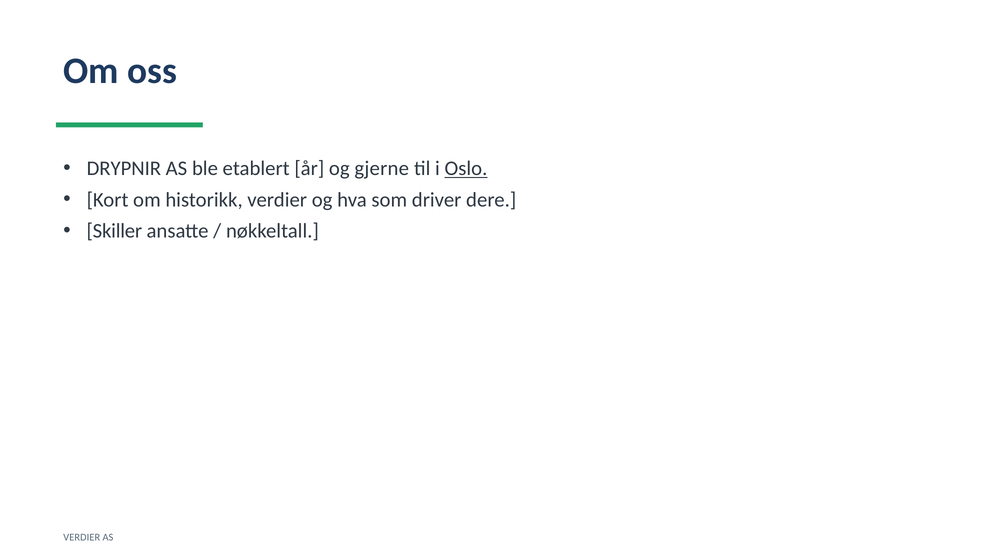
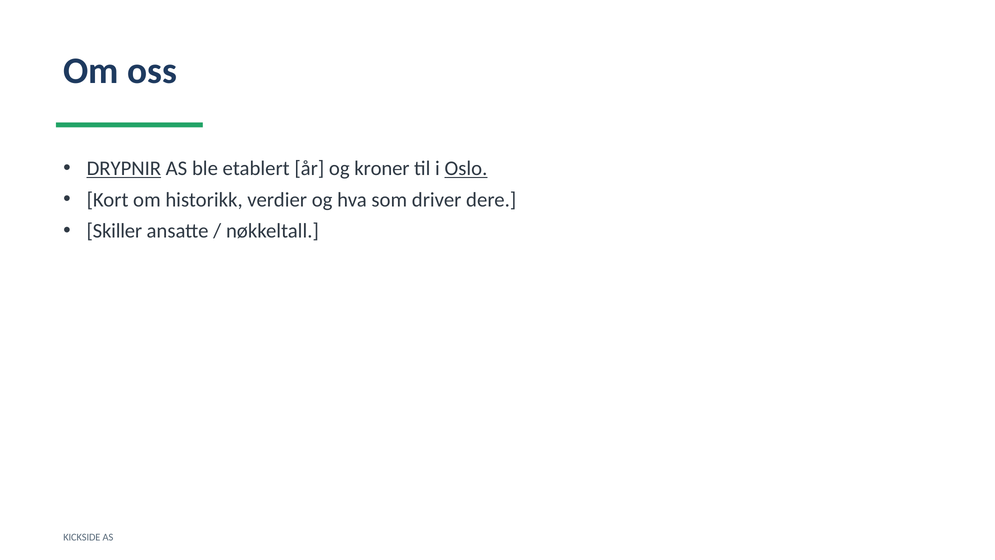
DRYPNIR underline: none -> present (124, 169)
gjerne: gjerne -> kroner (382, 169)
VERDIER: VERDIER -> KICKSIDE (82, 537)
